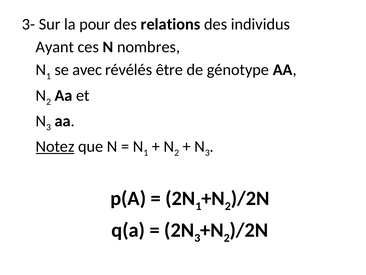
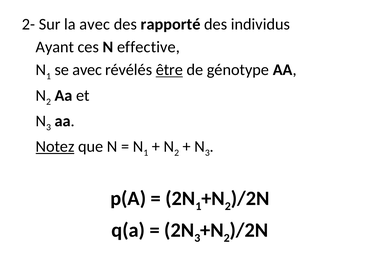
3-: 3- -> 2- (29, 24)
la pour: pour -> avec (95, 24)
relations: relations -> rapporté (171, 24)
nombres: nombres -> effective (149, 47)
être underline: none -> present (169, 70)
